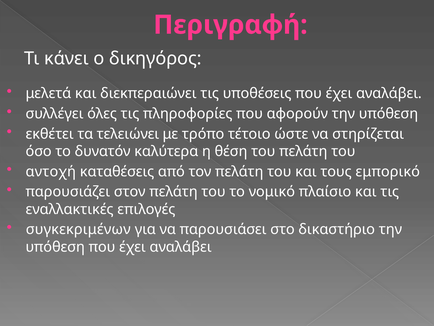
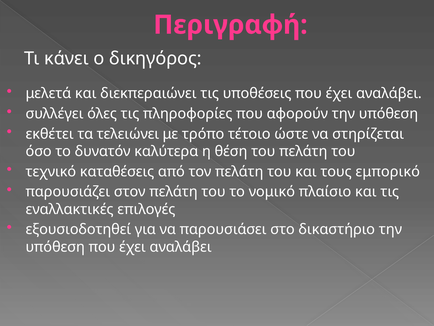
αντοχή: αντοχή -> τεχνικό (51, 171)
συγκεκριμένων: συγκεκριμένων -> εξουσιοδοτηθεί (78, 229)
